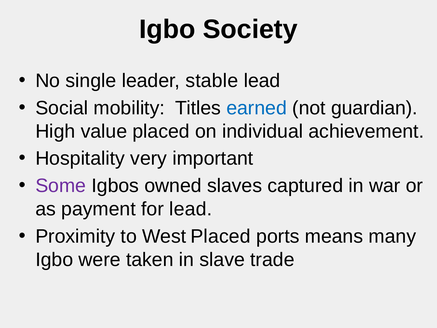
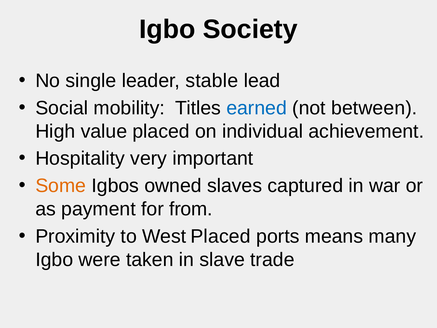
guardian: guardian -> between (374, 108)
Some colour: purple -> orange (61, 186)
for lead: lead -> from (191, 209)
